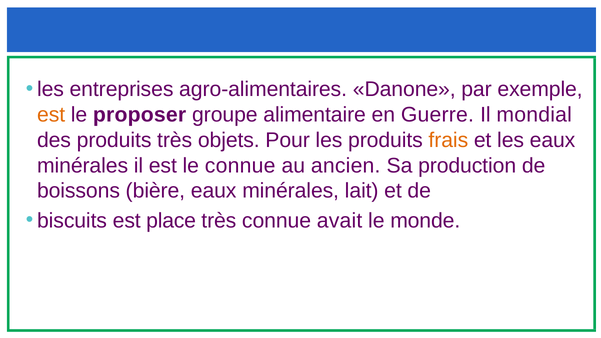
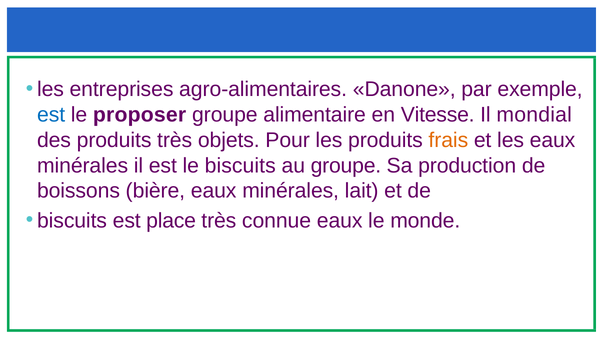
est colour: orange -> blue (51, 115)
Guerre: Guerre -> Vitesse (438, 115)
le connue: connue -> biscuits (240, 166)
au ancien: ancien -> groupe (346, 166)
connue avait: avait -> eaux (340, 221)
